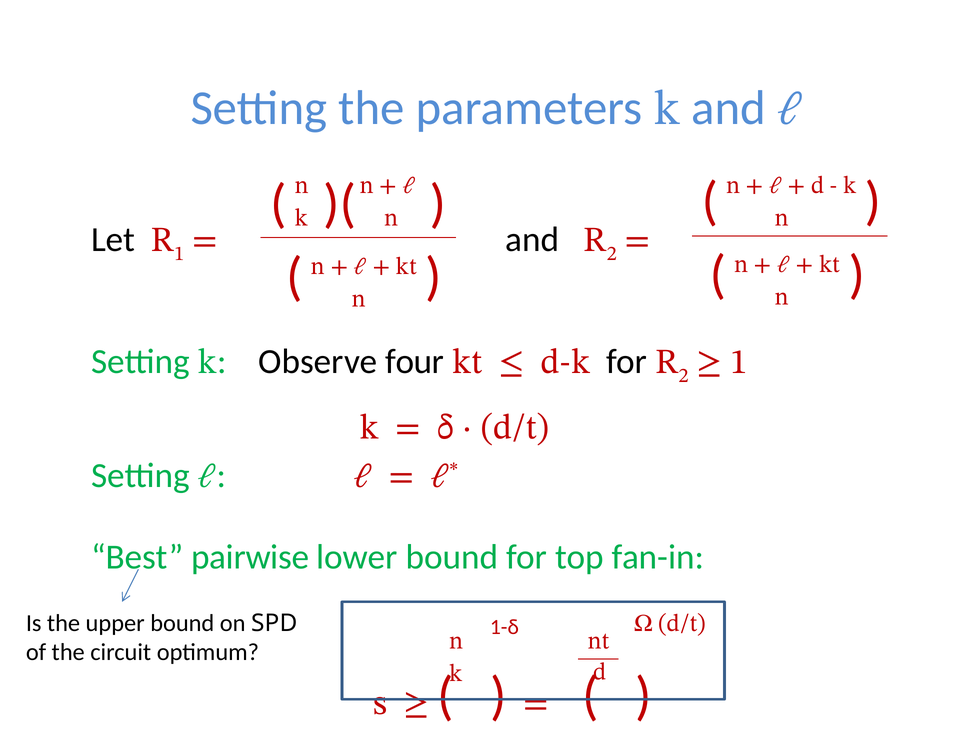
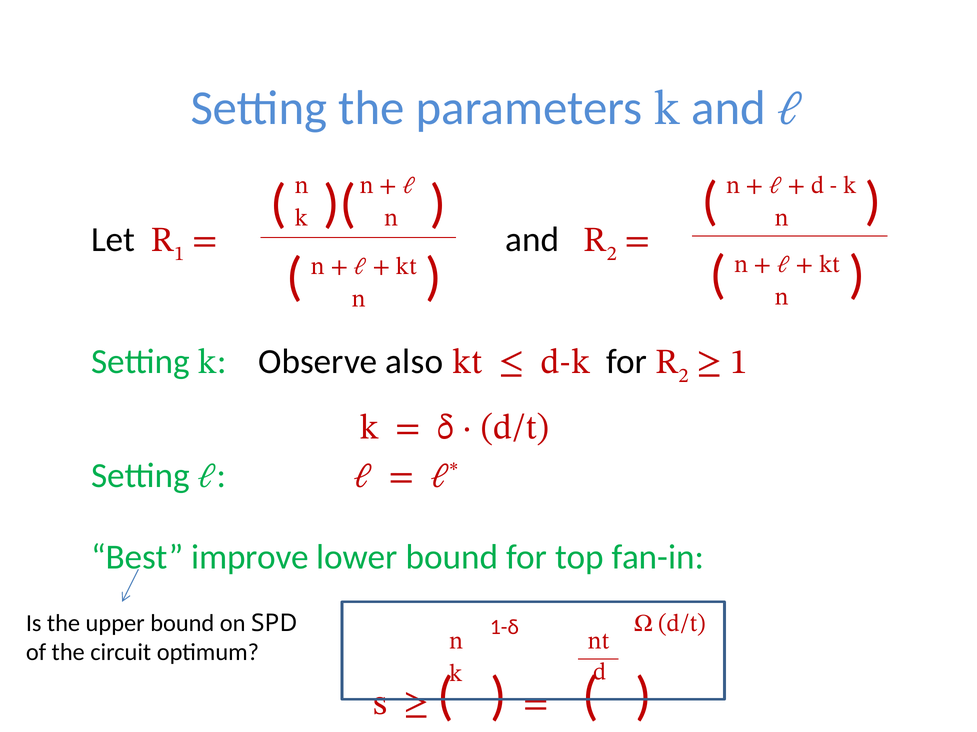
four: four -> also (414, 362)
pairwise: pairwise -> improve (250, 558)
